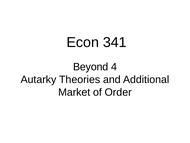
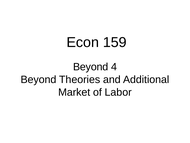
341: 341 -> 159 (115, 42)
Autarky: Autarky -> Beyond (39, 79)
Order: Order -> Labor (118, 92)
